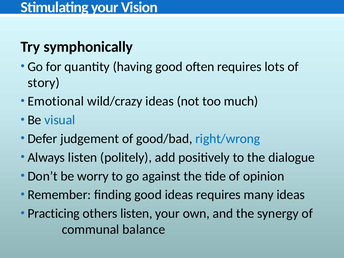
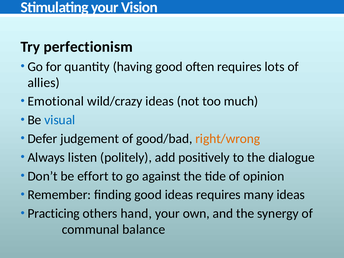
symphonically: symphonically -> perfectionism (88, 47)
story: story -> allies (44, 83)
right/wrong colour: blue -> orange (228, 139)
worry: worry -> effort (93, 176)
others listen: listen -> hand (136, 214)
